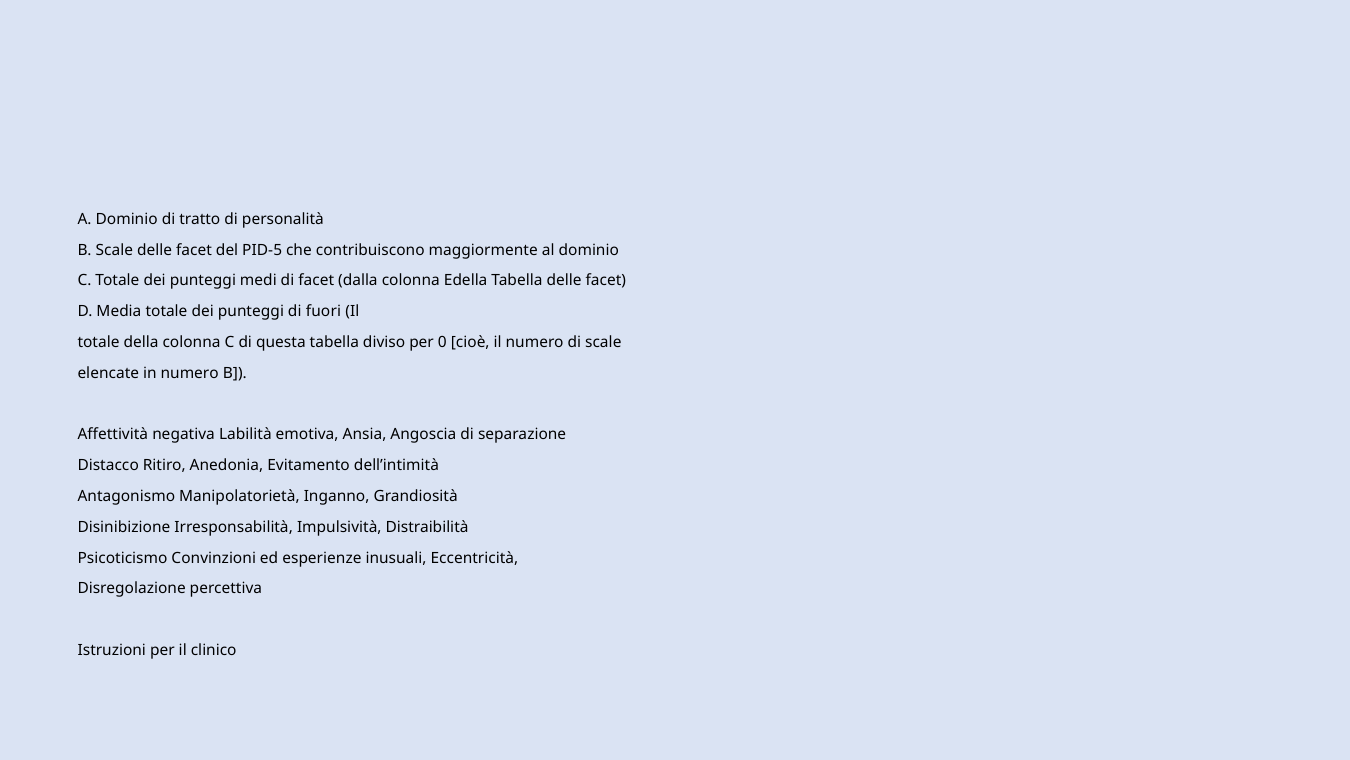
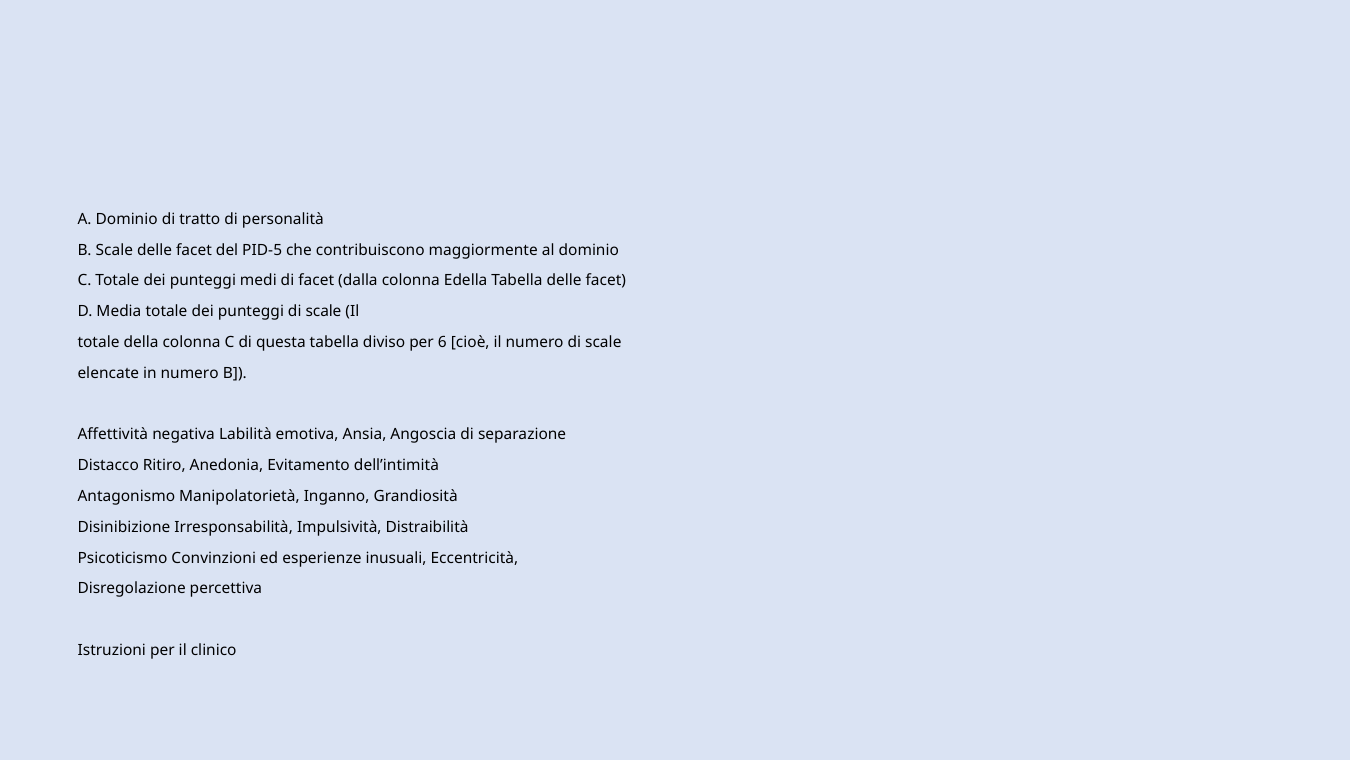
punteggi di fuori: fuori -> scale (324, 311)
0: 0 -> 6 (442, 342)
